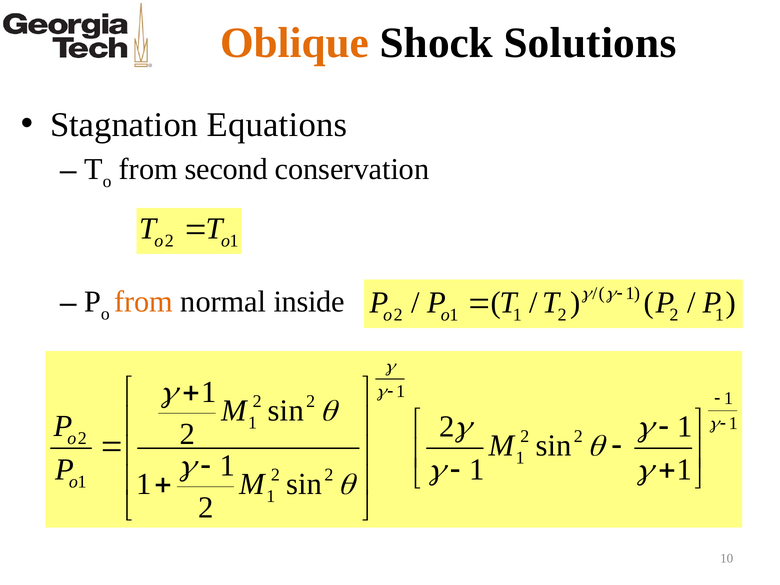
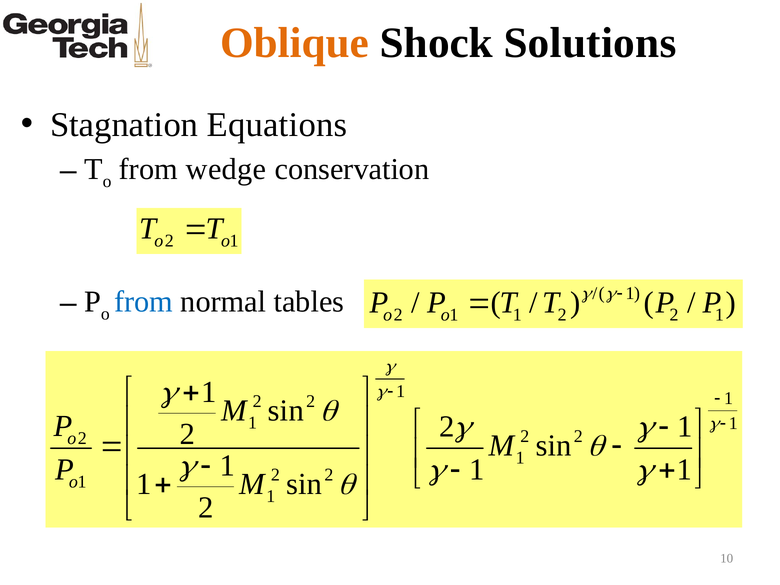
second: second -> wedge (226, 169)
from colour: orange -> blue (143, 302)
inside: inside -> tables (309, 302)
